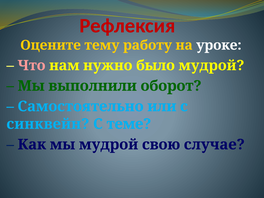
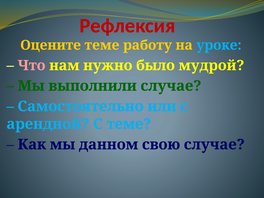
Оцените тему: тему -> теме (102, 45)
уроке colour: white -> light blue (219, 45)
выполнили оборот: оборот -> случае (171, 86)
синквейн: синквейн -> арендной (48, 124)
мы мудрой: мудрой -> данном (109, 145)
